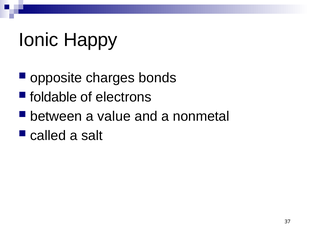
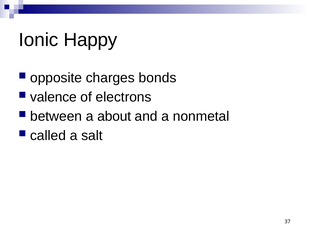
foldable: foldable -> valence (53, 97)
value: value -> about (114, 116)
